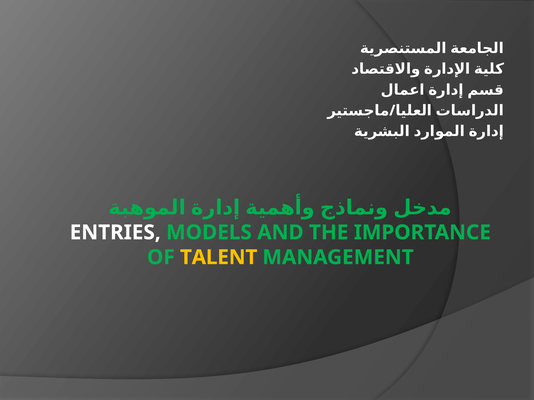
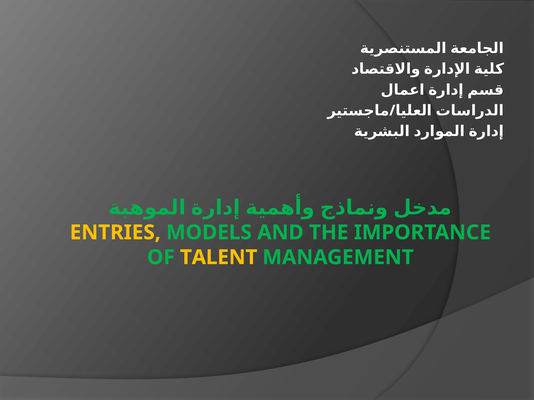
ENTRIES colour: white -> yellow (115, 233)
